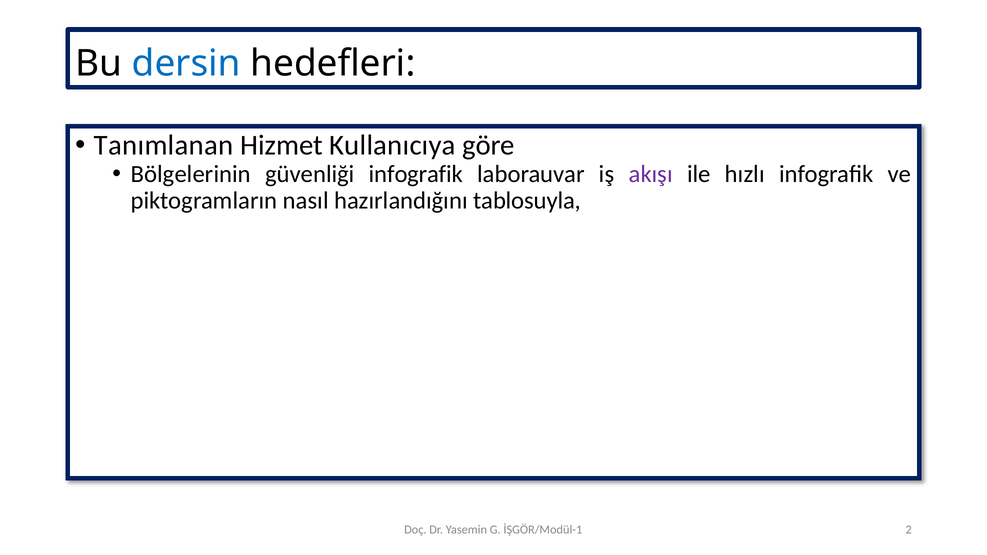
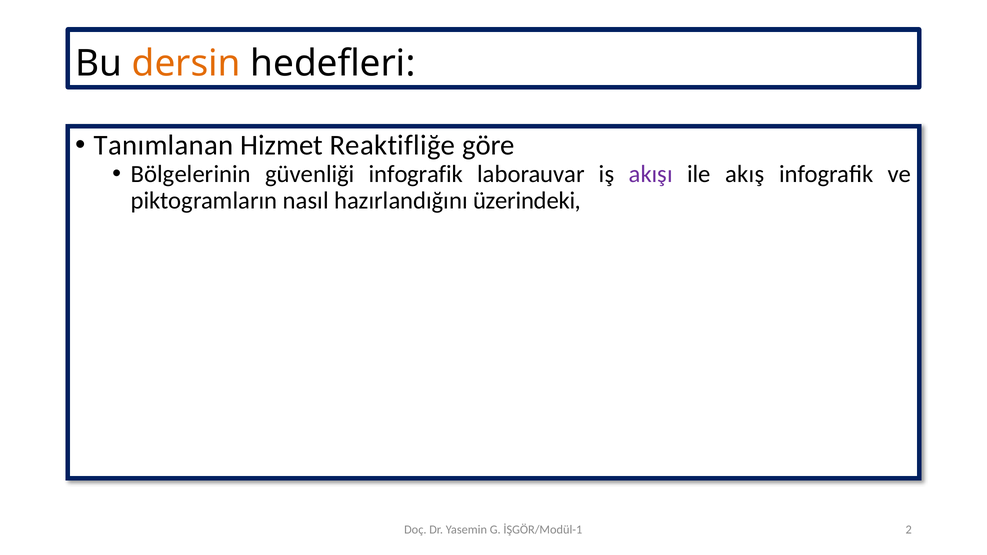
dersin colour: blue -> orange (186, 63)
Kullanıcıya: Kullanıcıya -> Reaktifliğe (392, 145)
hızlı: hızlı -> akış (745, 174)
tablosuyla: tablosuyla -> üzerindeki (527, 201)
